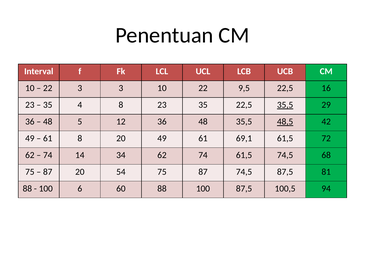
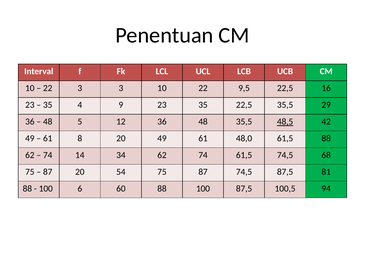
4 8: 8 -> 9 (121, 105)
35,5 underline: present -> none (285, 105)
69,1: 69,1 -> 48,0 (244, 138)
61,5 72: 72 -> 88 (326, 138)
